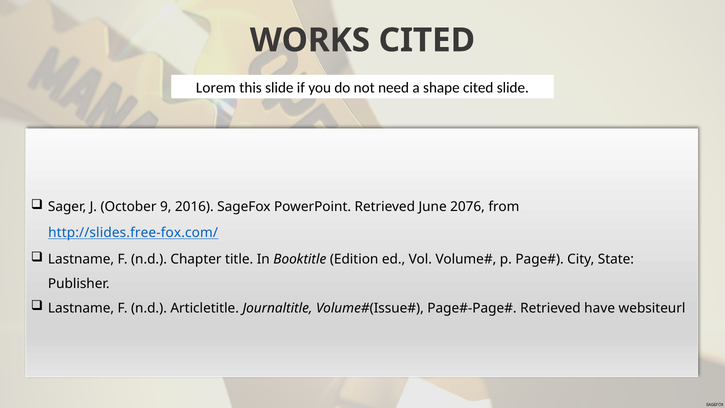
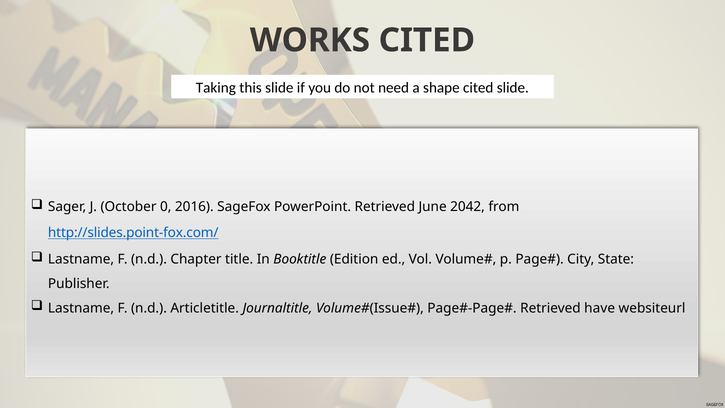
Lorem: Lorem -> Taking (216, 88)
9: 9 -> 0 (166, 207)
2076: 2076 -> 2042 (468, 207)
http://slides.free-fox.com/: http://slides.free-fox.com/ -> http://slides.point-fox.com/ (133, 232)
